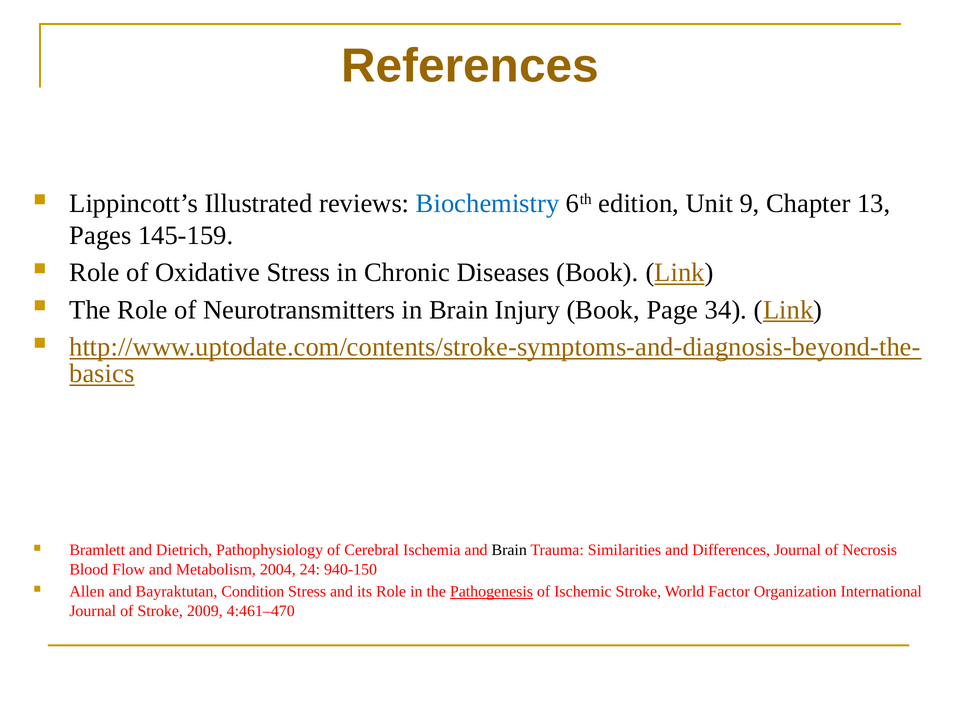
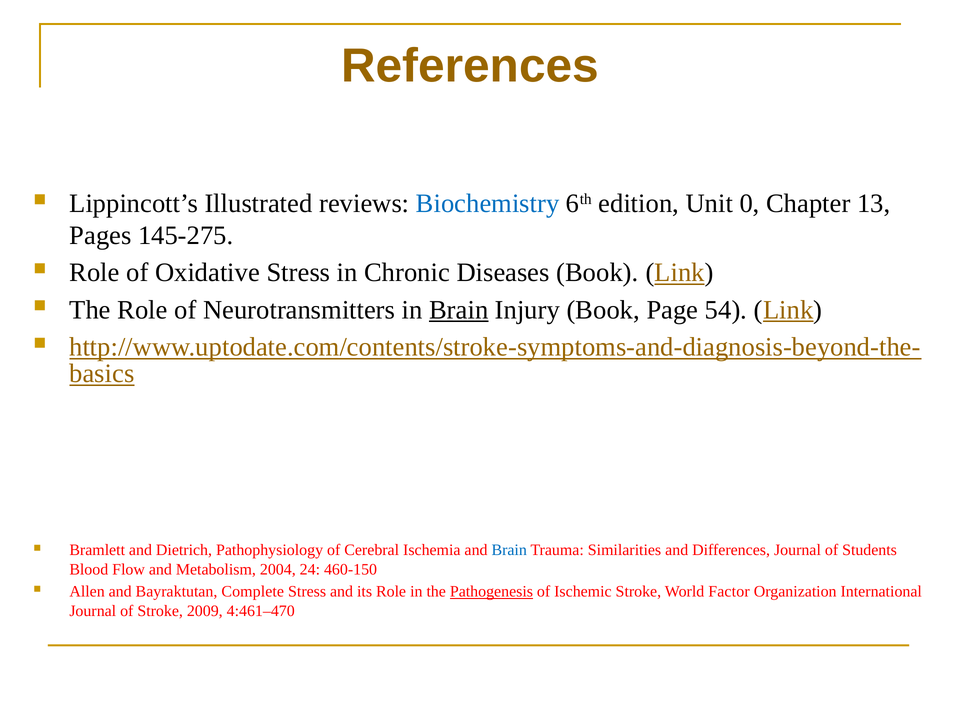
9: 9 -> 0 (750, 204)
145-159: 145-159 -> 145-275 (186, 236)
Brain underline: none -> present (459, 310)
34: 34 -> 54 (726, 310)
Brain colour: black -> blue (509, 551)
Necrosis: Necrosis -> Students (870, 551)
940-150: 940-150 -> 460-150 (351, 570)
Condition: Condition -> Complete (253, 592)
